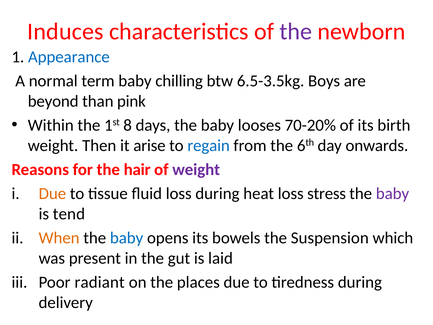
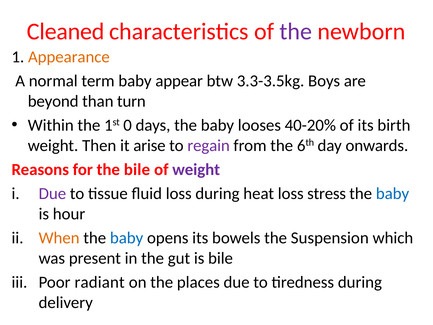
Induces: Induces -> Cleaned (66, 32)
Appearance colour: blue -> orange (69, 57)
chilling: chilling -> appear (179, 81)
6.5-3.5kg: 6.5-3.5kg -> 3.3-3.5kg (271, 81)
pink: pink -> turn (131, 101)
8: 8 -> 0 (128, 125)
70-20%: 70-20% -> 40-20% (310, 125)
regain colour: blue -> purple (209, 145)
the hair: hair -> bile (137, 169)
Due colour: orange -> purple (52, 193)
baby colour: purple -> blue (393, 193)
tend: tend -> hour (69, 214)
is laid: laid -> bile (221, 258)
